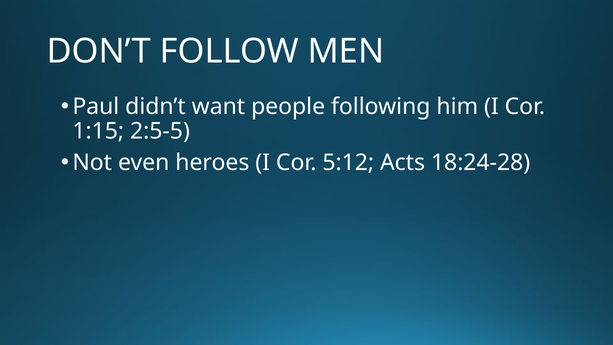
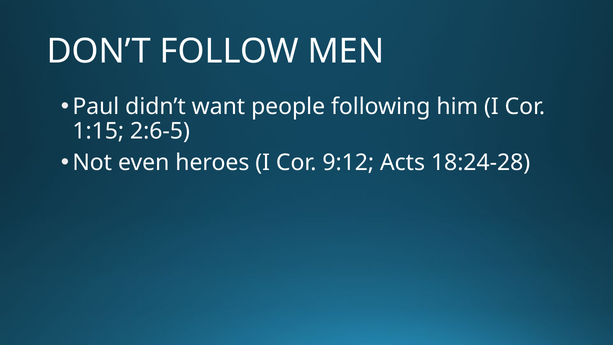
2:5-5: 2:5-5 -> 2:6-5 (160, 131)
5:12: 5:12 -> 9:12 (348, 162)
